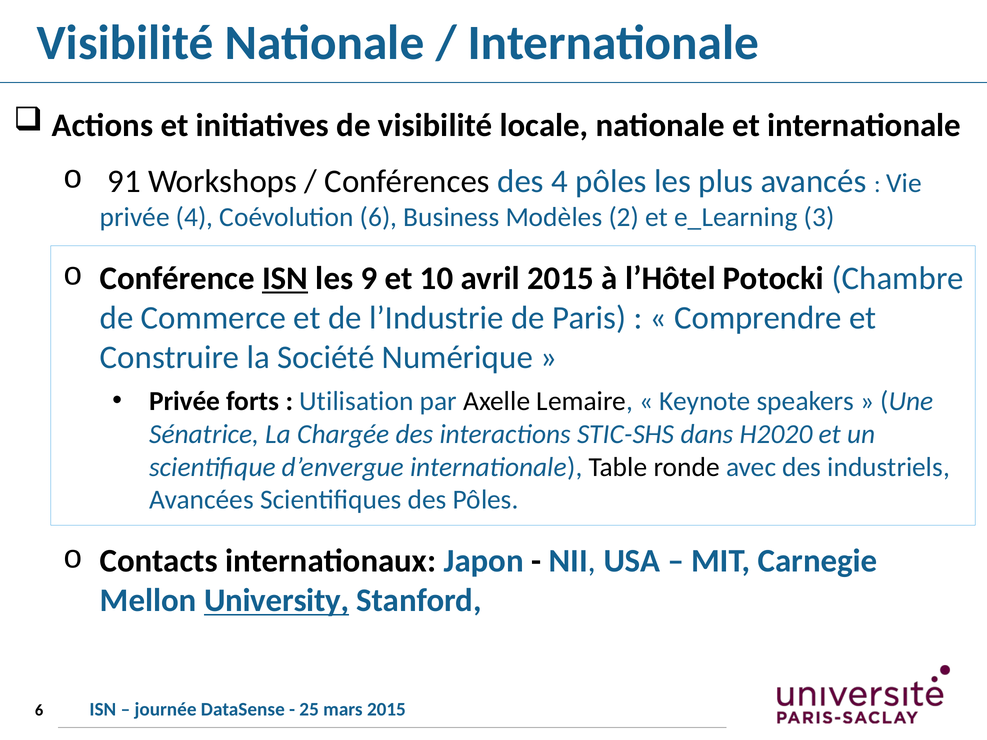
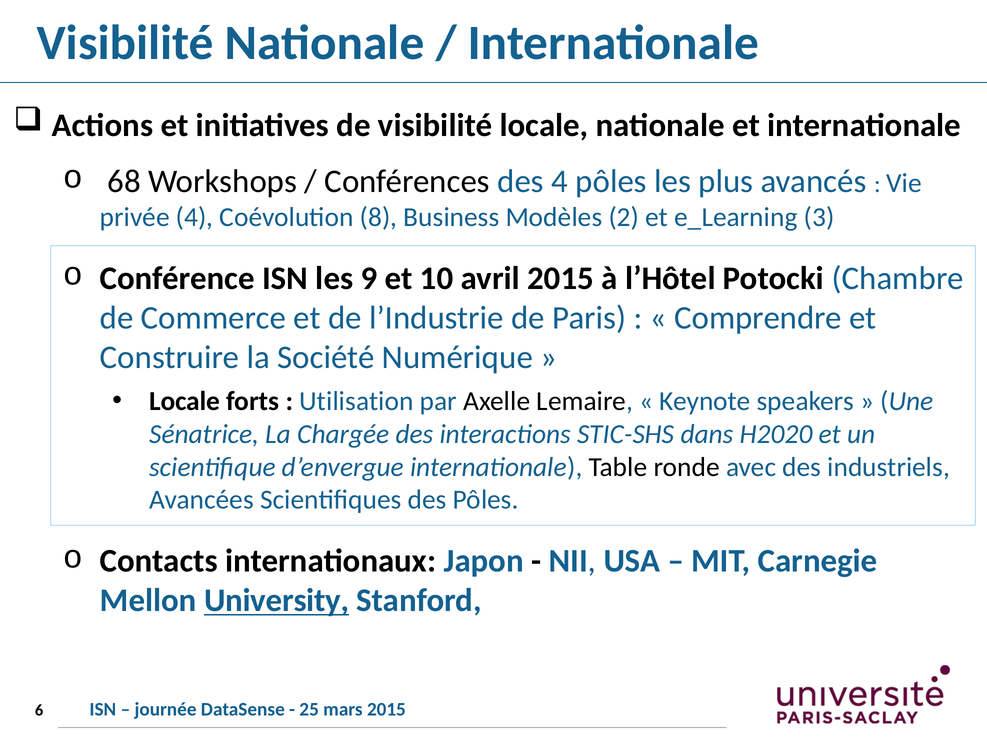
91: 91 -> 68 (124, 181)
Coévolution 6: 6 -> 8 (379, 217)
ISN underline: present -> none (285, 278)
Privée: Privée -> Locale (185, 401)
